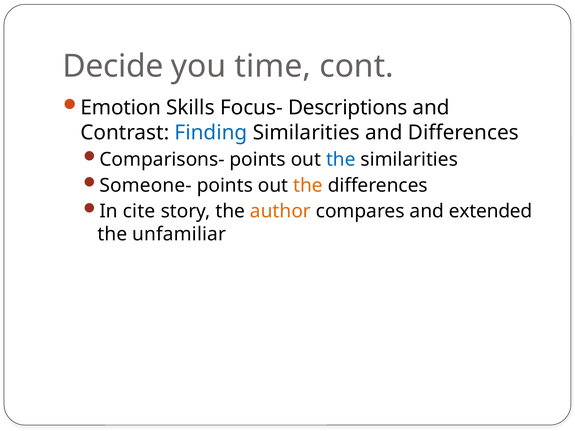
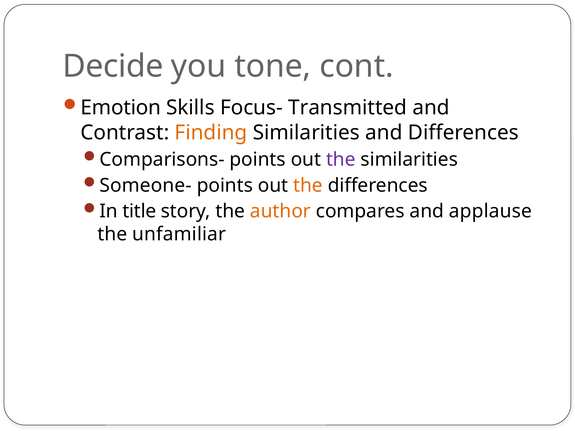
time: time -> tone (273, 66)
Descriptions: Descriptions -> Transmitted (348, 108)
Finding colour: blue -> orange (211, 133)
the colour: blue -> purple (341, 159)
cite: cite -> title (139, 211)
extended: extended -> applause (490, 211)
